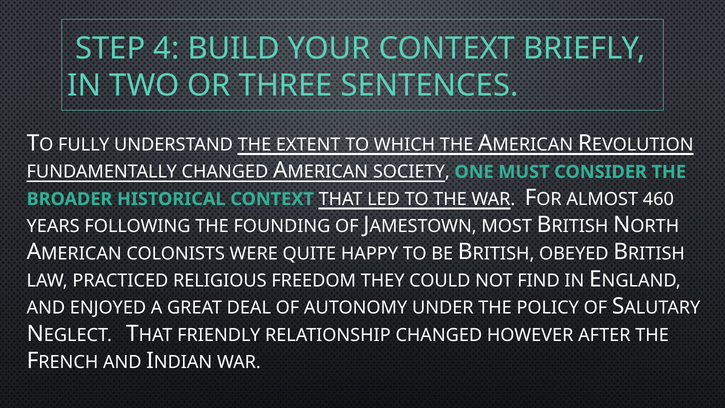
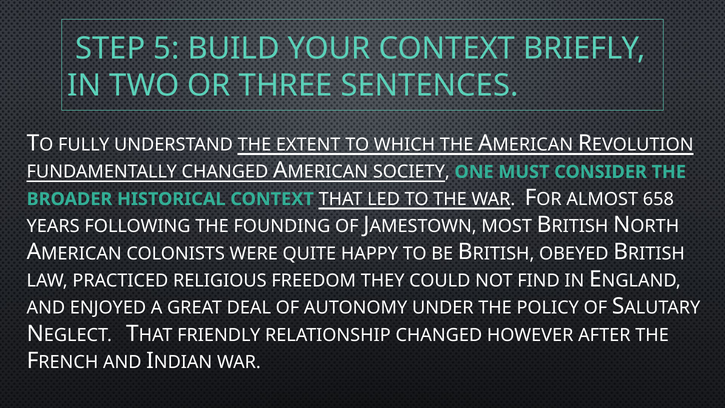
4: 4 -> 5 (166, 48)
460: 460 -> 658 (658, 199)
